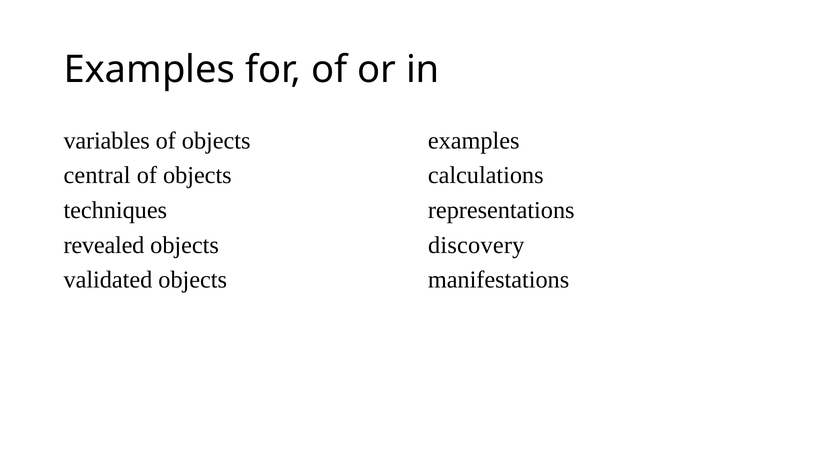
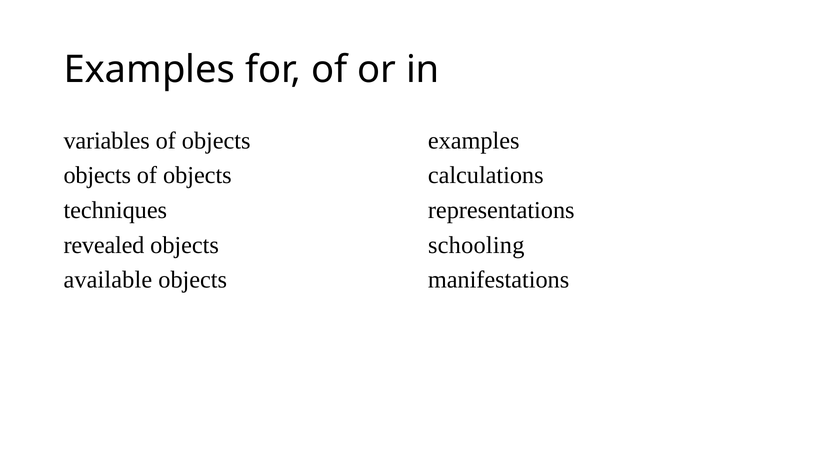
central: central -> objects (97, 176)
discovery: discovery -> schooling (476, 245)
validated: validated -> available (108, 280)
